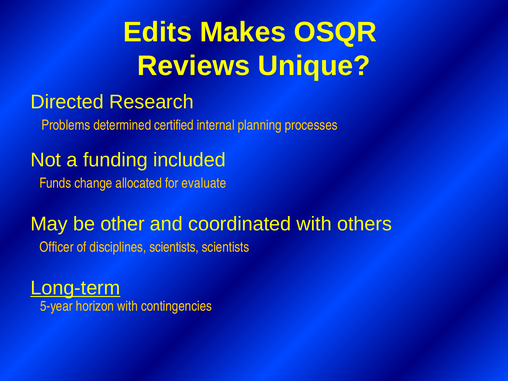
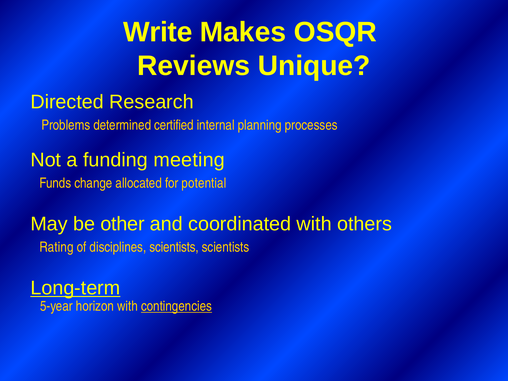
Edits: Edits -> Write (158, 32)
included: included -> meeting (189, 160)
evaluate: evaluate -> potential (204, 183)
Officer: Officer -> Rating (56, 247)
contingencies underline: none -> present (177, 306)
